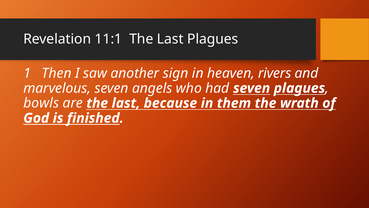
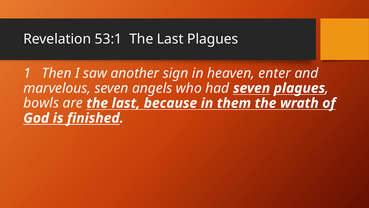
11:1: 11:1 -> 53:1 (108, 39)
rivers: rivers -> enter (275, 73)
